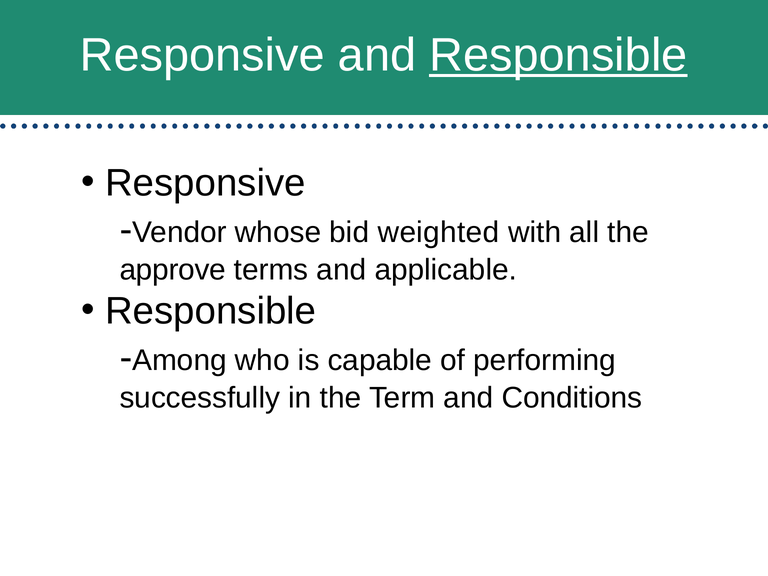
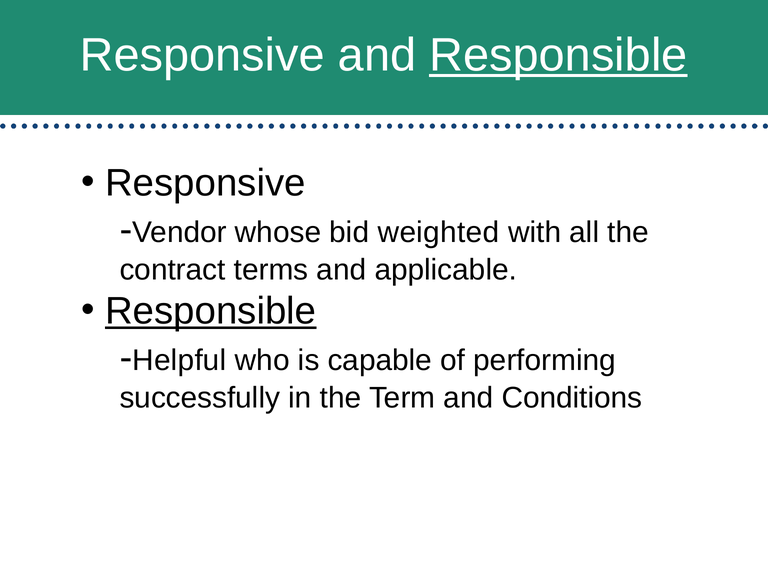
approve: approve -> contract (173, 270)
Responsible underline: none -> present (211, 311)
Among: Among -> Helpful (179, 360)
